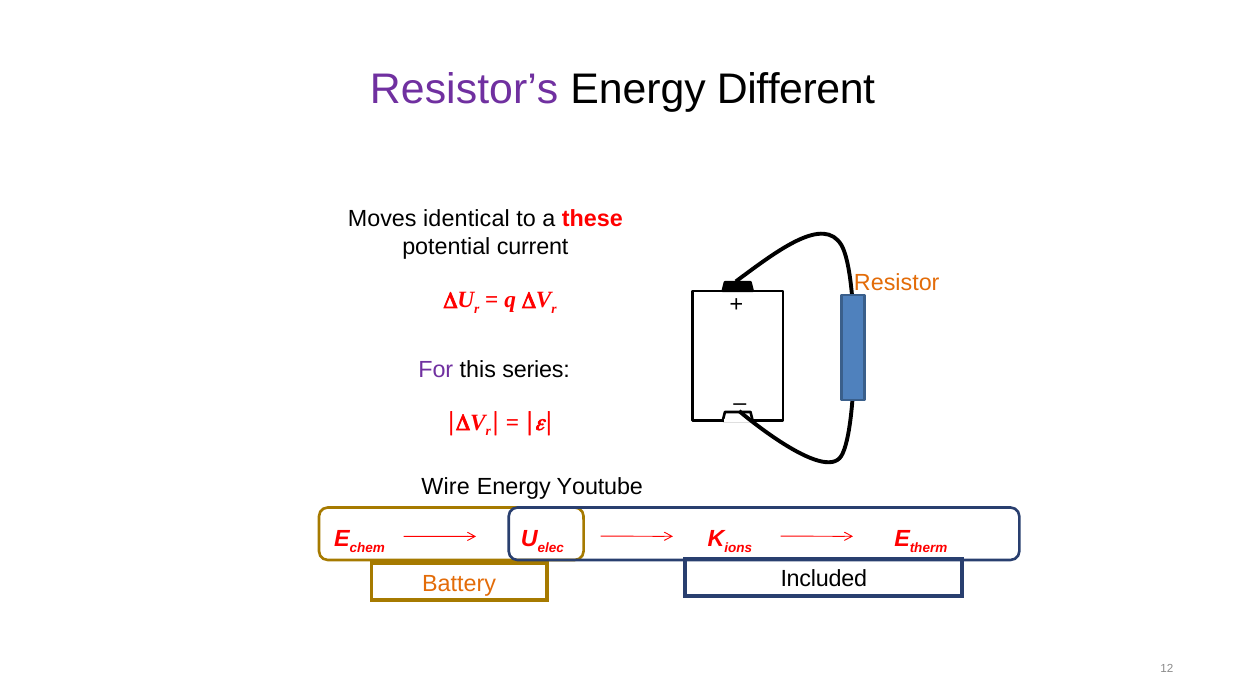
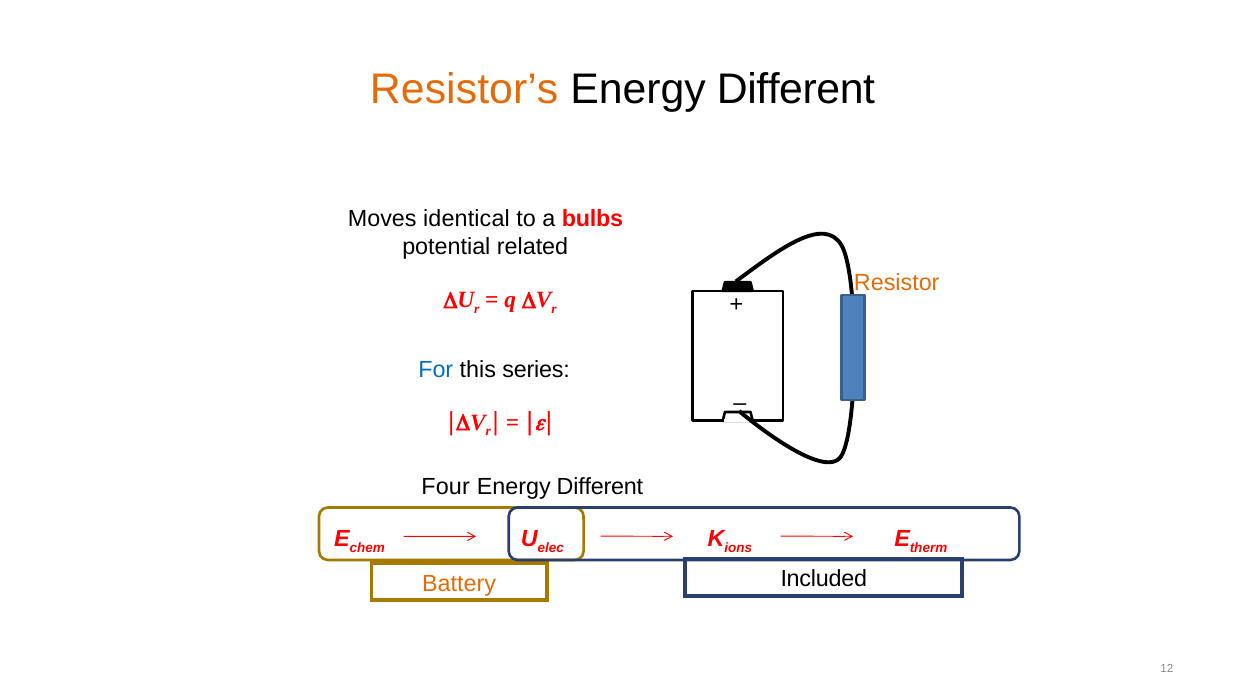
Resistor’s colour: purple -> orange (464, 89)
these: these -> bulbs (592, 219)
current: current -> related (533, 247)
For colour: purple -> blue (436, 370)
Wire: Wire -> Four (446, 487)
Youtube: Youtube -> Different (600, 487)
